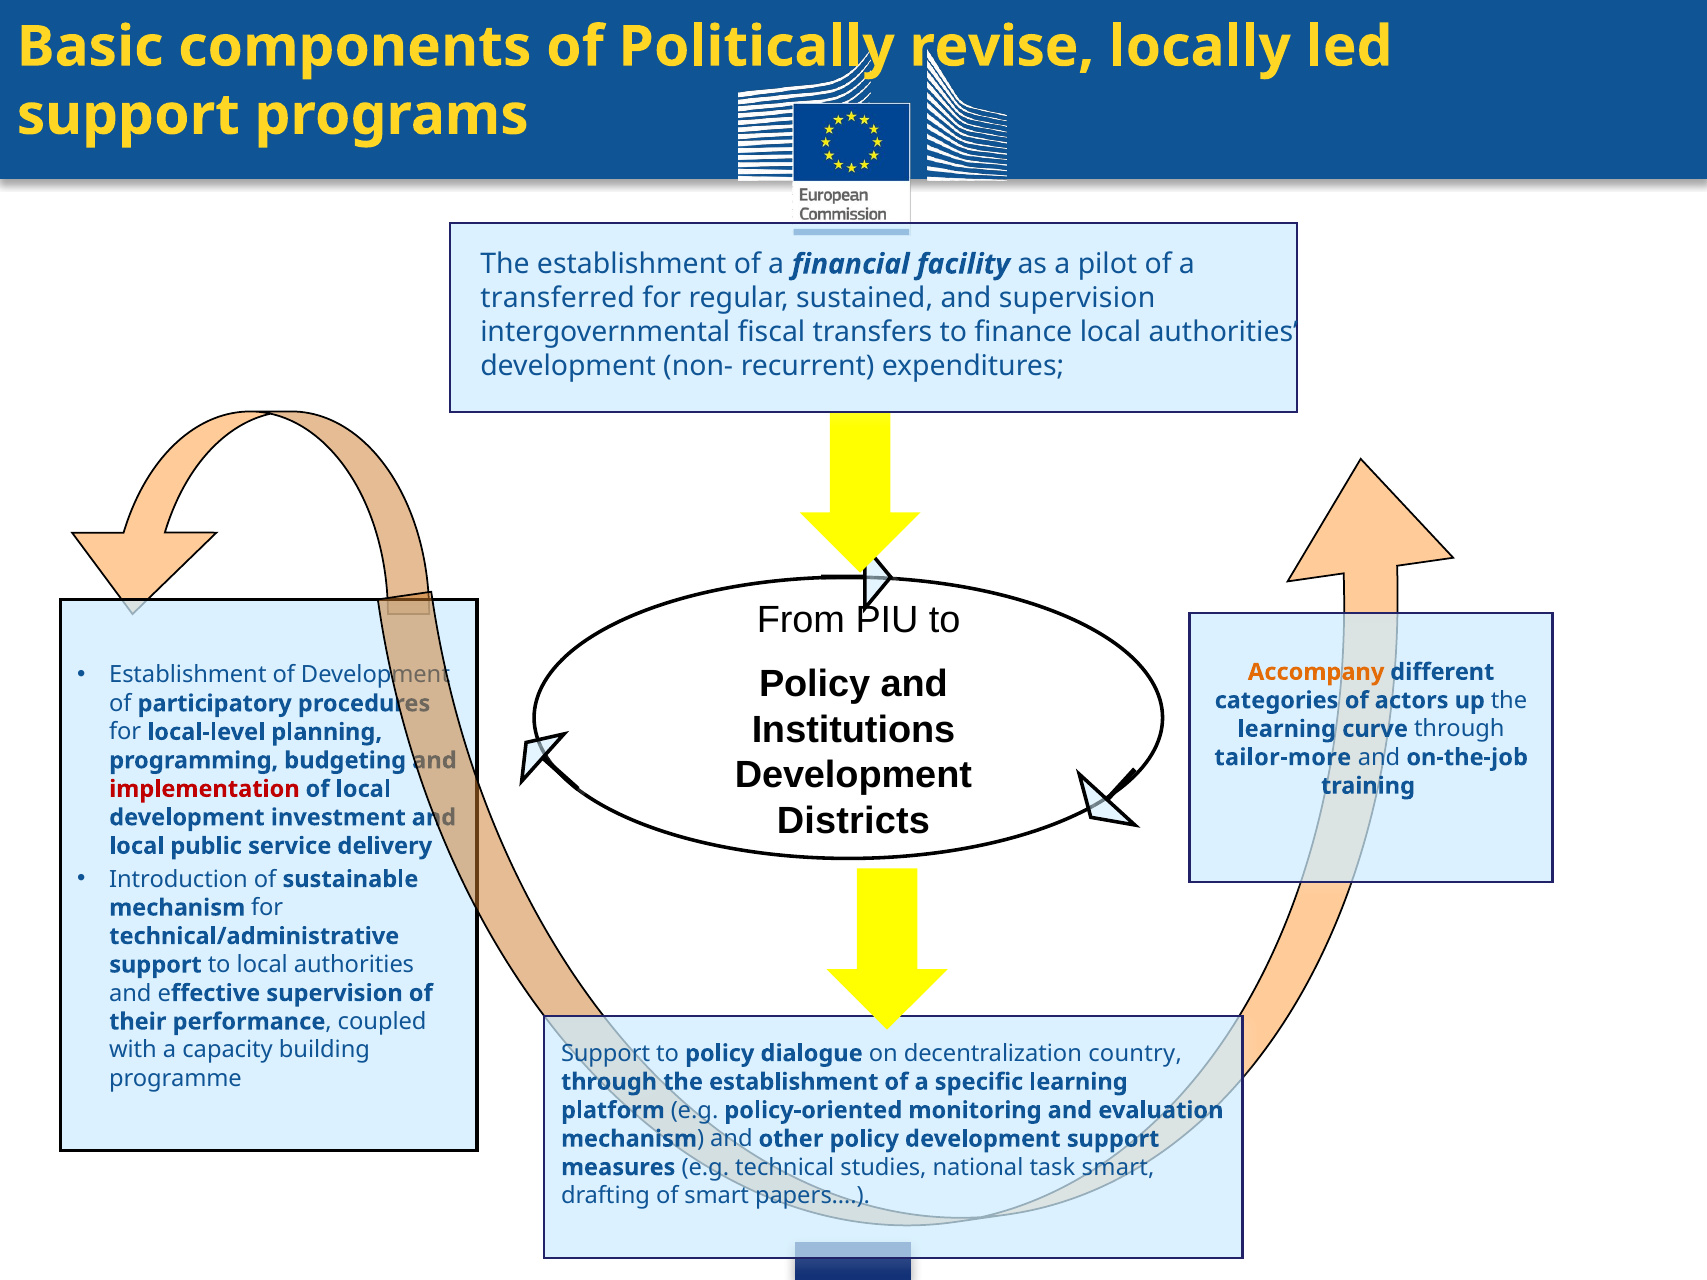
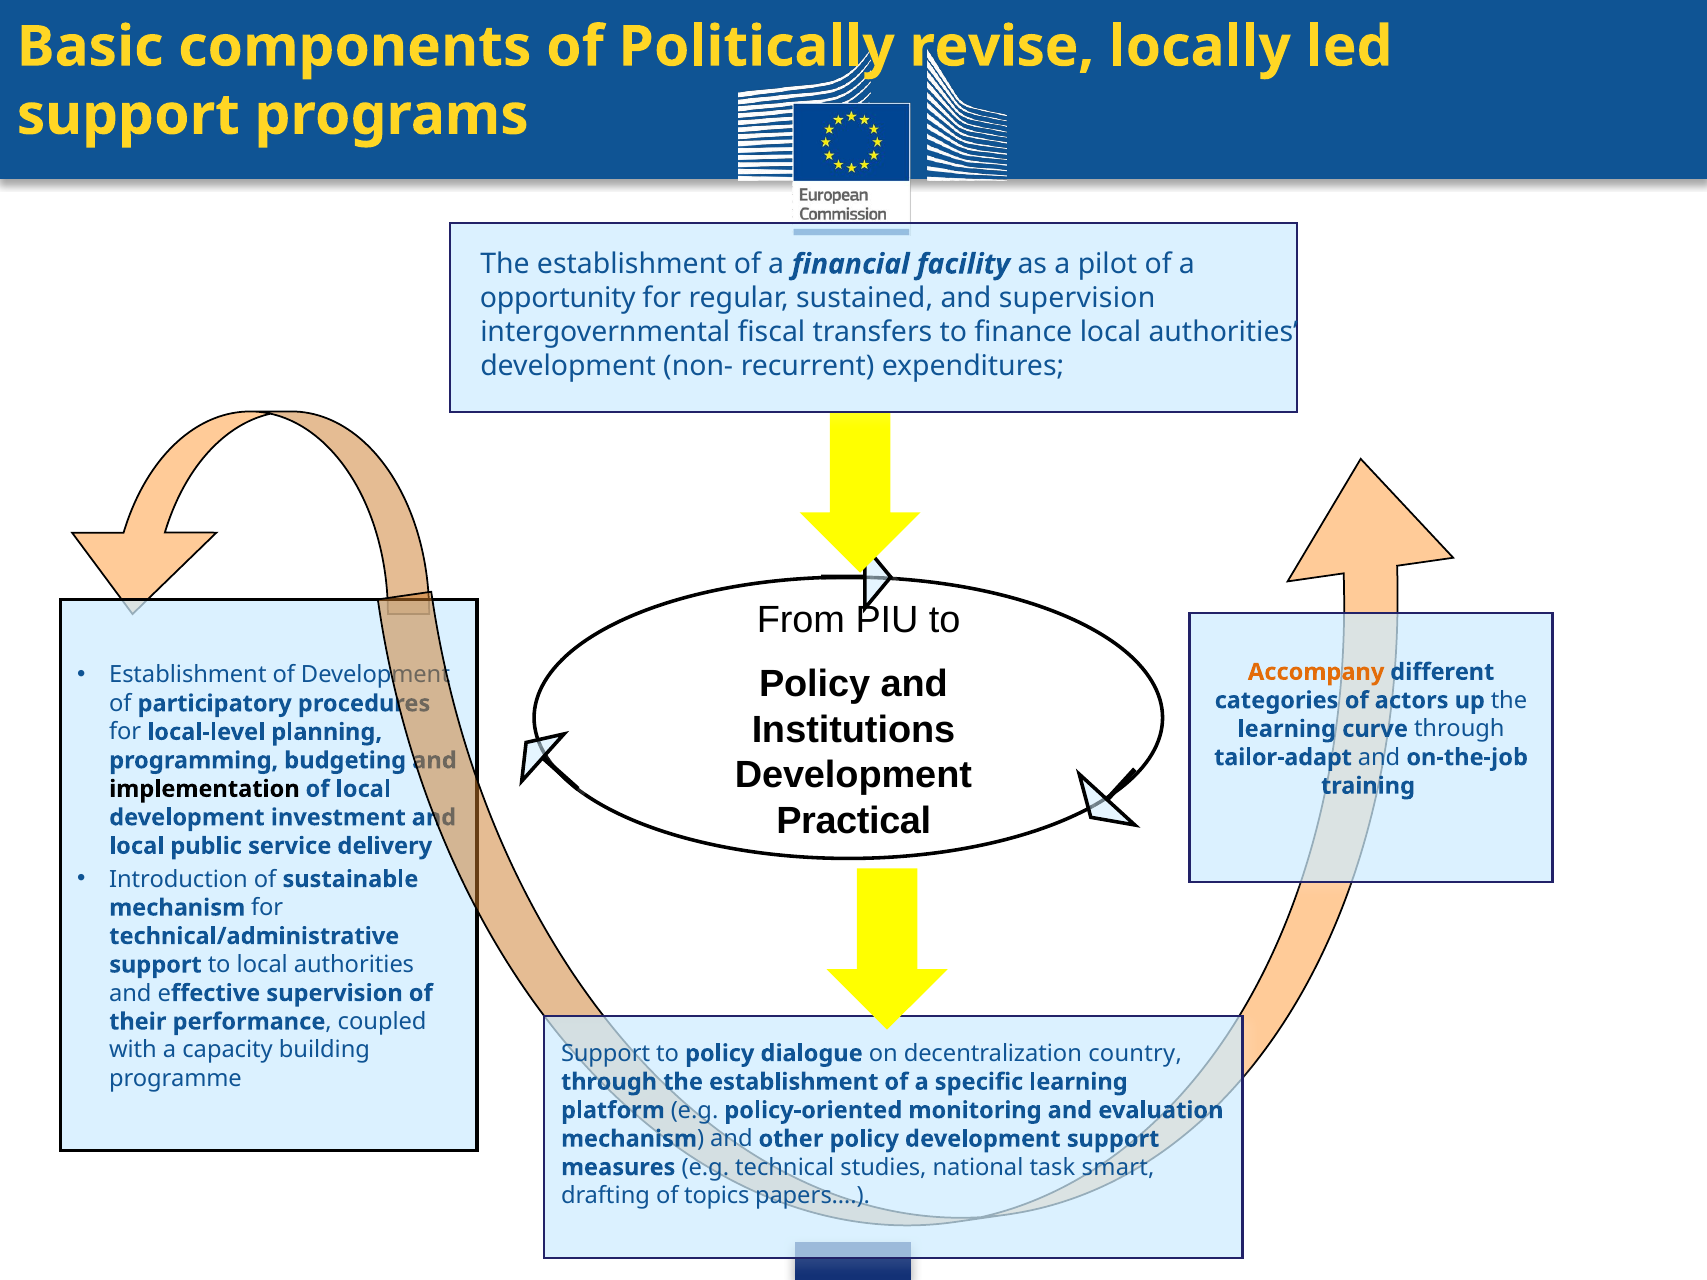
transferred: transferred -> opportunity (558, 298)
tailor-more: tailor-more -> tailor-adapt (1283, 758)
implementation colour: red -> black (204, 789)
Districts: Districts -> Practical (854, 821)
of smart: smart -> topics (717, 1196)
